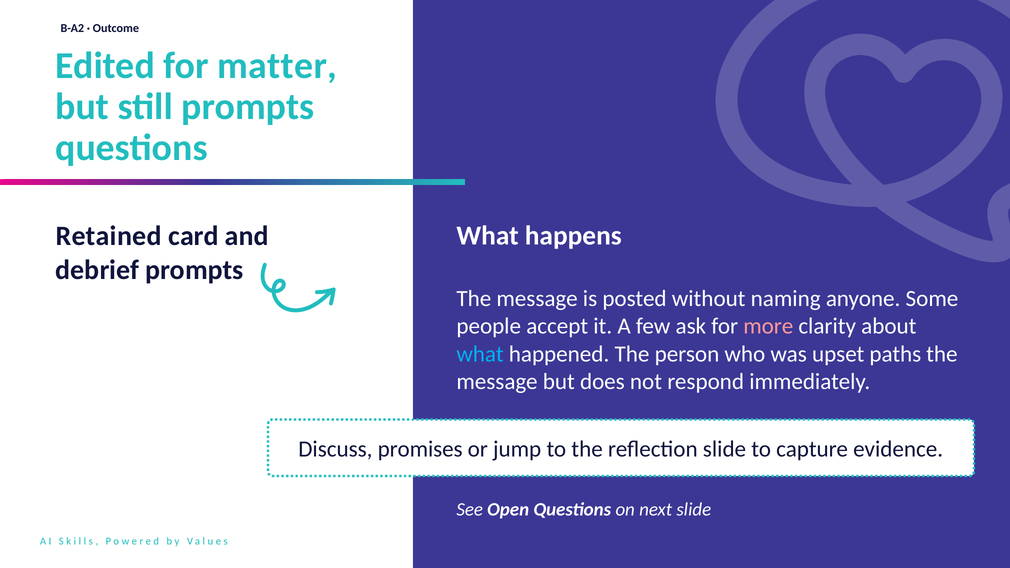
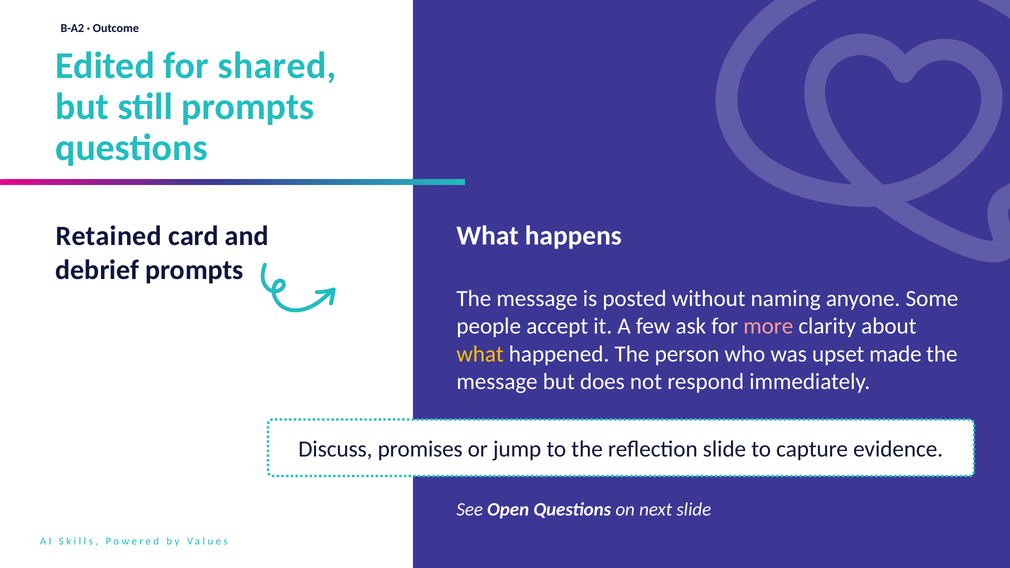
matter: matter -> shared (277, 66)
what colour: light blue -> yellow (480, 354)
paths: paths -> made (895, 354)
